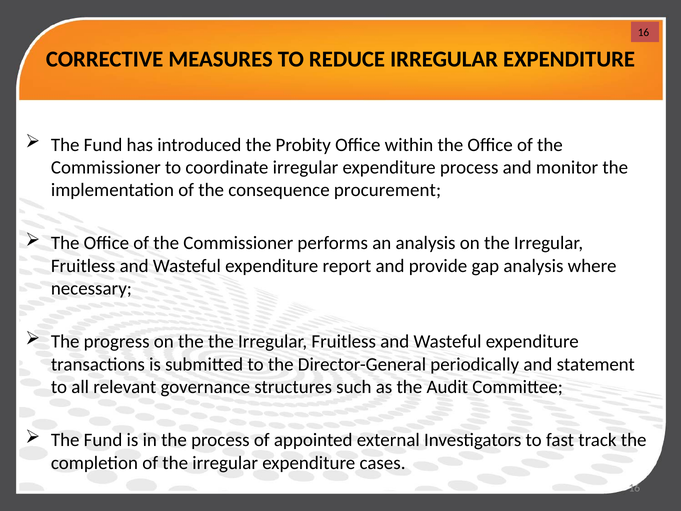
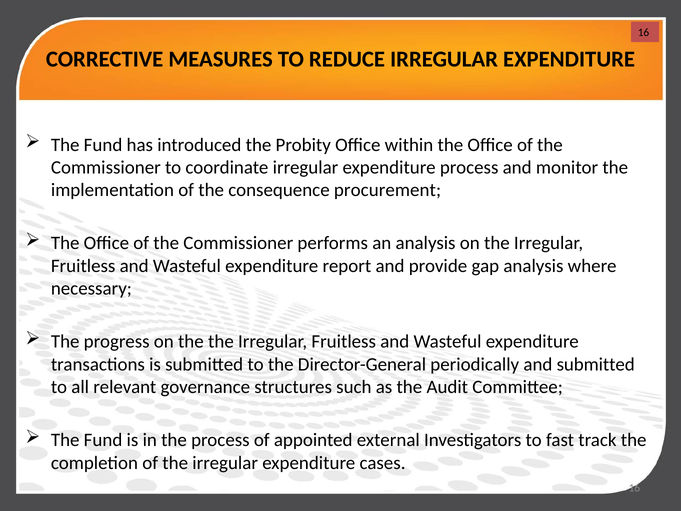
and statement: statement -> submitted (596, 364)
